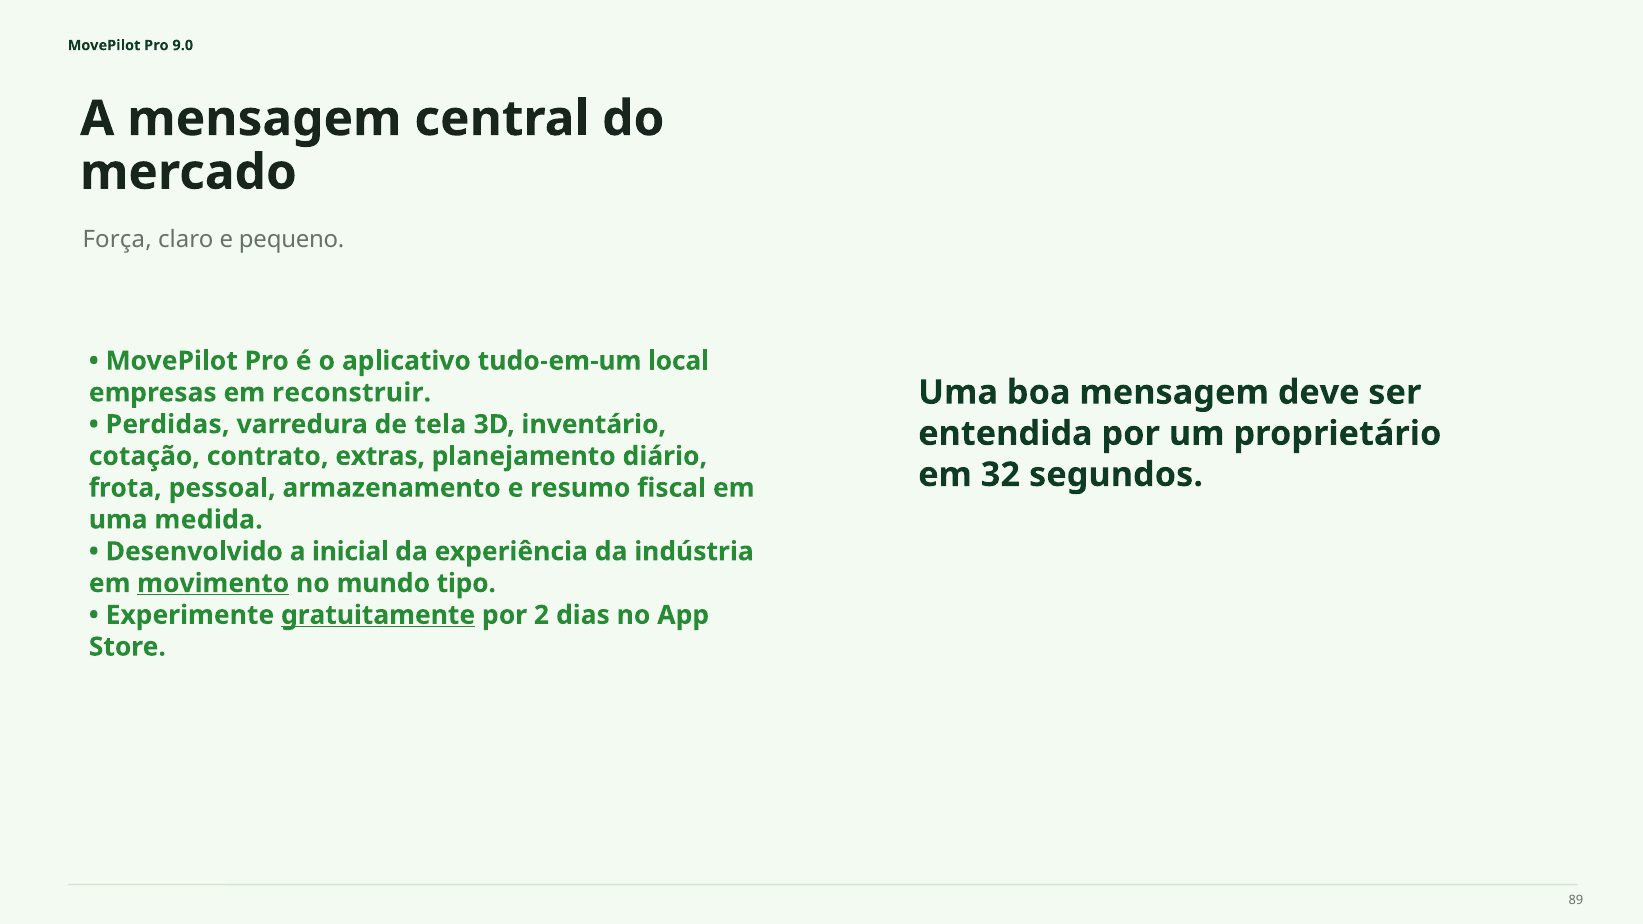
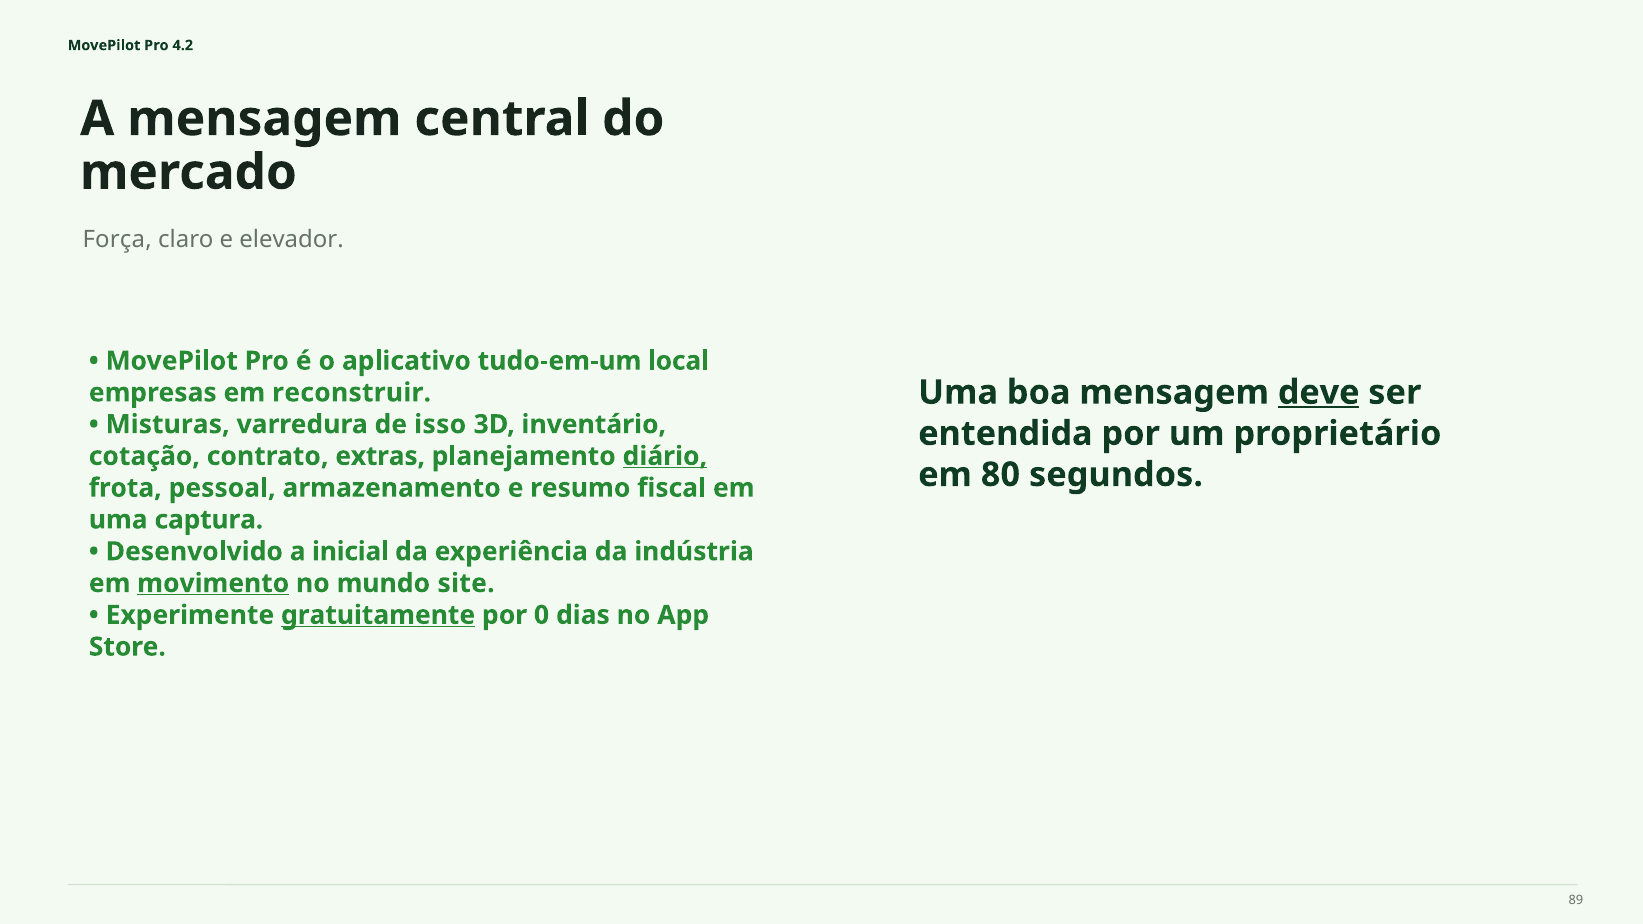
9.0: 9.0 -> 4.2 (183, 45)
pequeno: pequeno -> elevador (292, 240)
deve underline: none -> present (1319, 393)
Perdidas: Perdidas -> Misturas (168, 425)
tela: tela -> isso (440, 425)
diário underline: none -> present (665, 456)
32: 32 -> 80 (1000, 475)
medida: medida -> captura (209, 520)
tipo: tipo -> site (466, 583)
2: 2 -> 0 (542, 615)
